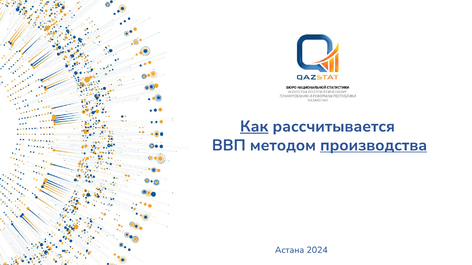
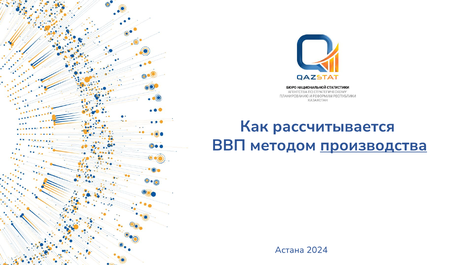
Как underline: present -> none (254, 127)
